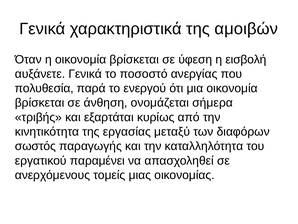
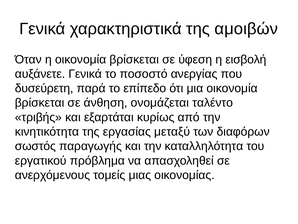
πολυθεσία: πολυθεσία -> δυσεύρετη (44, 88)
ενεργού: ενεργού -> επίπεδο (145, 88)
σήμερα: σήμερα -> ταλέντο (213, 103)
παραμένει: παραμένει -> πρόβλημα (97, 160)
